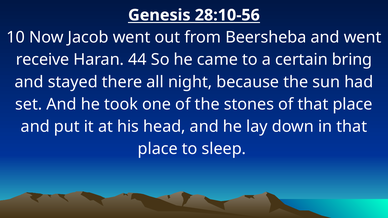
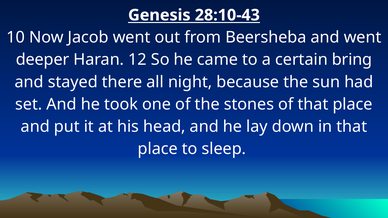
28:10-56: 28:10-56 -> 28:10-43 (227, 15)
receive: receive -> deeper (43, 60)
44: 44 -> 12 (137, 60)
